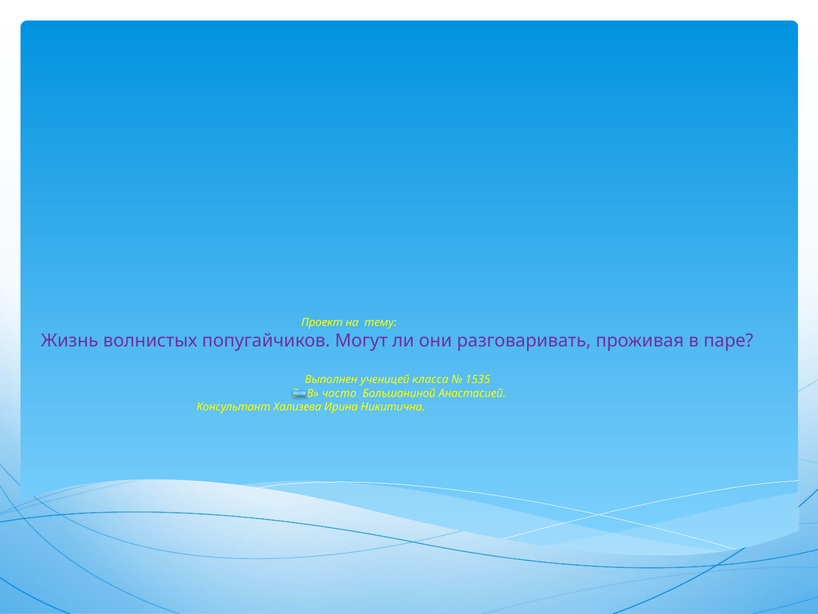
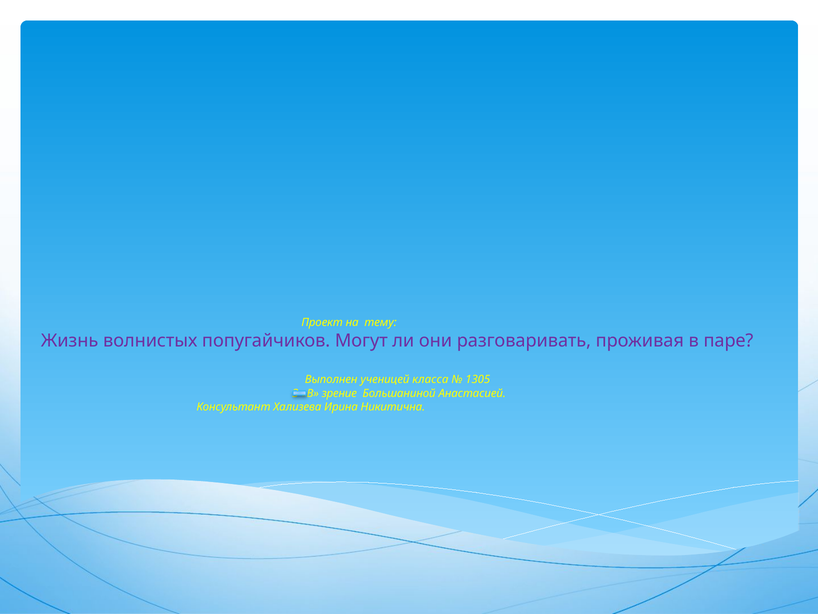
1535: 1535 -> 1305 (478, 379)
часто: часто -> зрение (339, 393)
